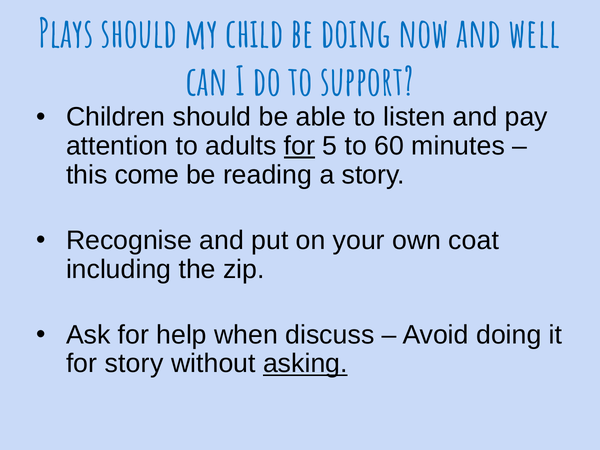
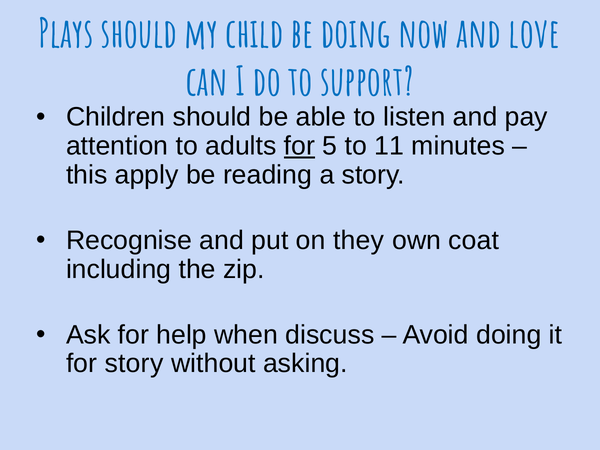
well: well -> love (534, 34)
60: 60 -> 11 (389, 146)
come: come -> apply (147, 175)
your: your -> they (359, 240)
asking underline: present -> none (305, 364)
